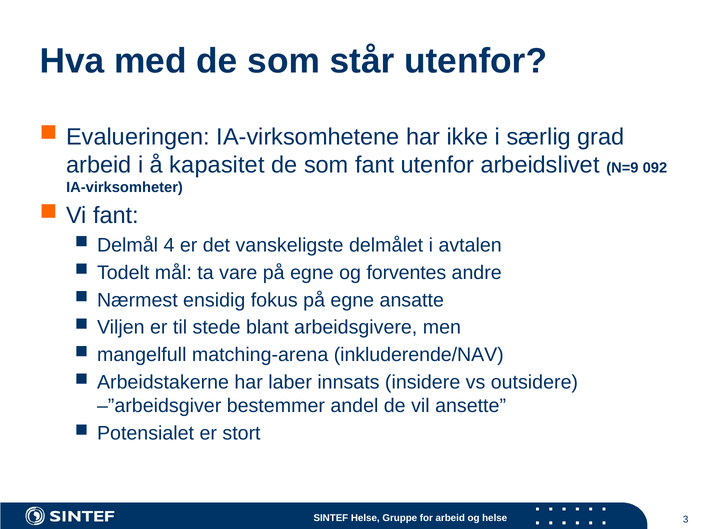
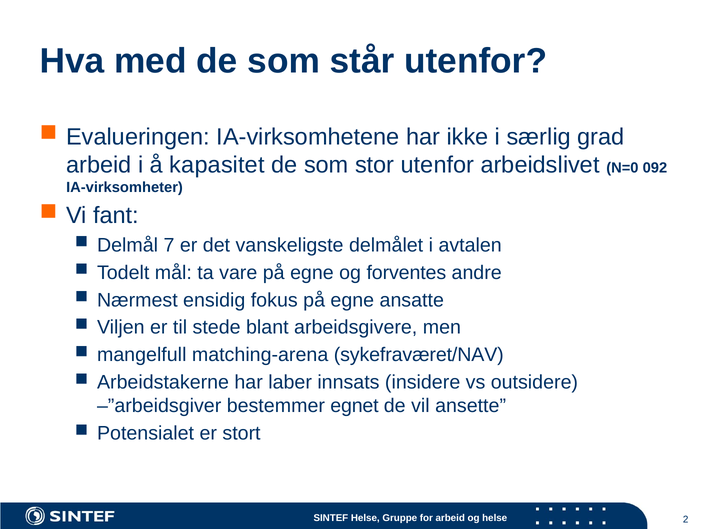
som fant: fant -> stor (375, 165)
N=9: N=9 -> N=0 (622, 168)
4: 4 -> 7 (169, 245)
inkluderende/NAV: inkluderende/NAV -> sykefraværet/NAV (419, 355)
andel: andel -> egnet (354, 406)
3: 3 -> 2 (686, 520)
